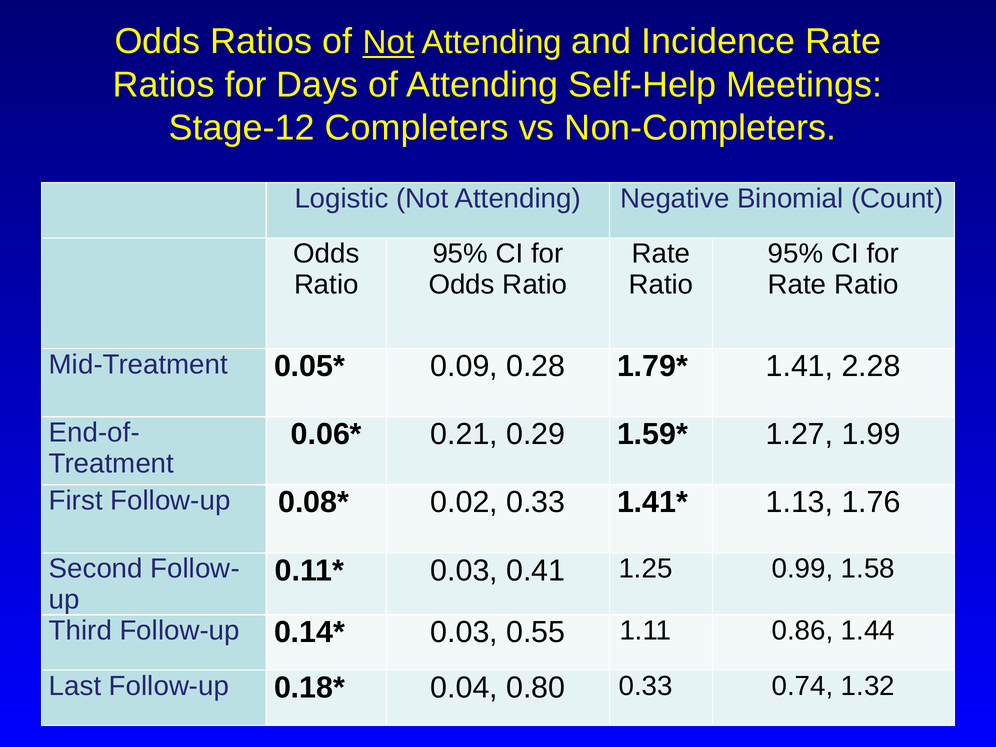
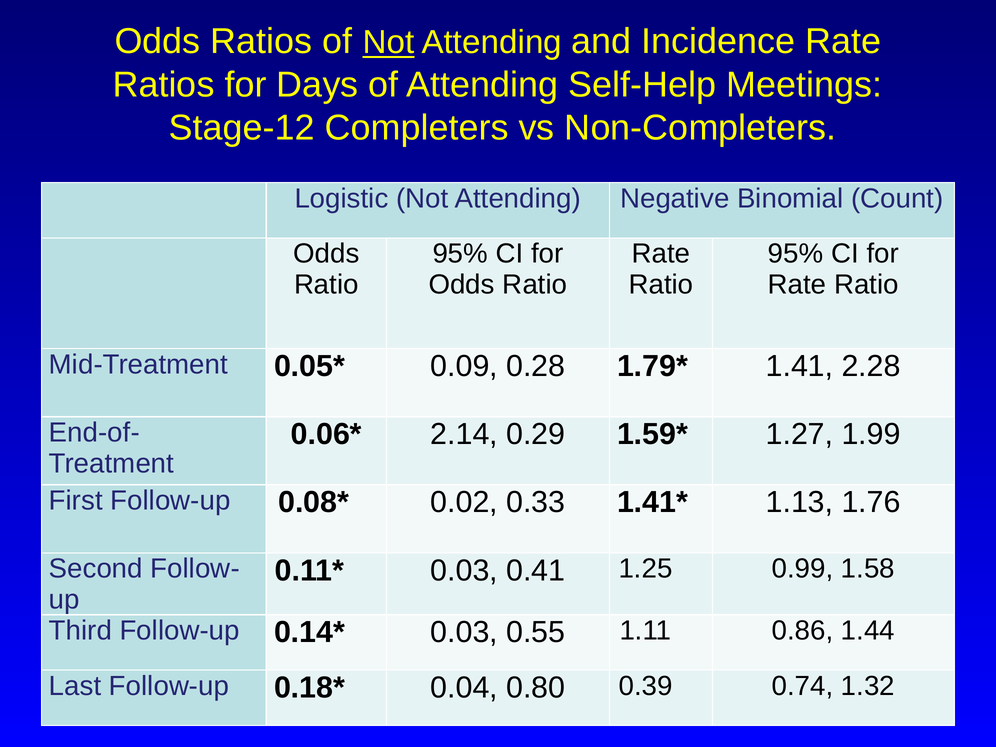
0.21: 0.21 -> 2.14 (464, 434)
0.80 0.33: 0.33 -> 0.39 (646, 686)
